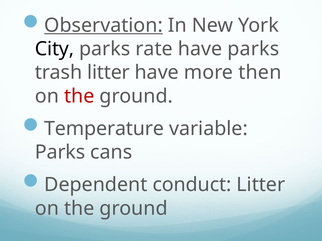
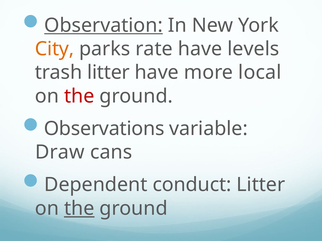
City colour: black -> orange (54, 49)
have parks: parks -> levels (253, 49)
then: then -> local (260, 73)
Temperature: Temperature -> Observations (104, 129)
Parks: Parks -> Draw (60, 153)
the underline: none -> present (79, 209)
